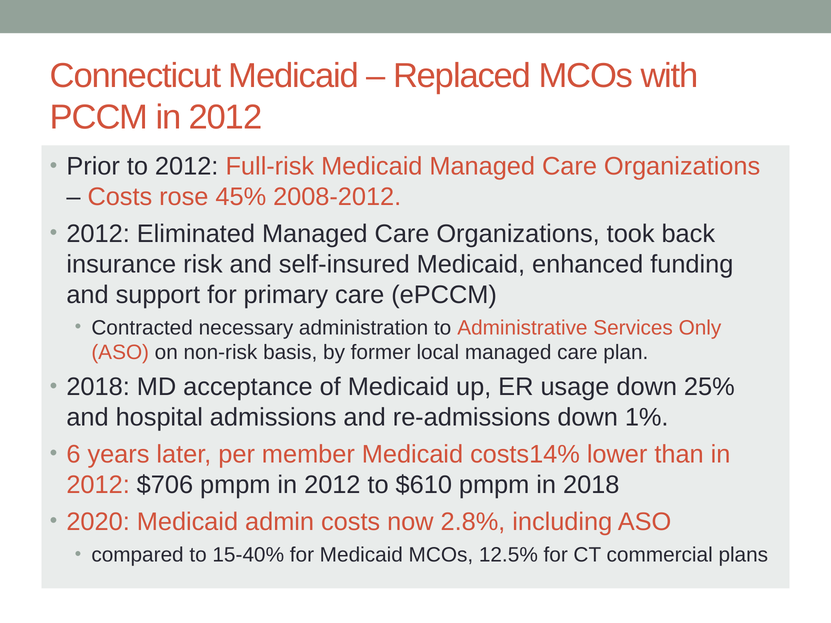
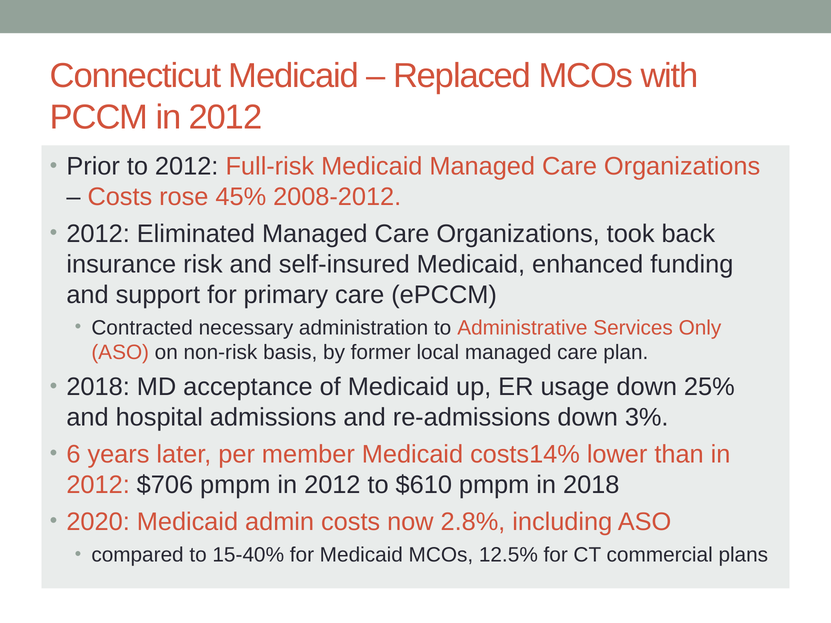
1%: 1% -> 3% (647, 418)
